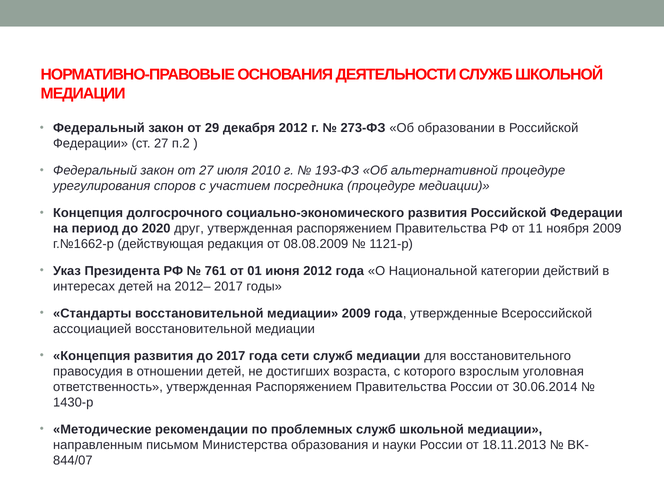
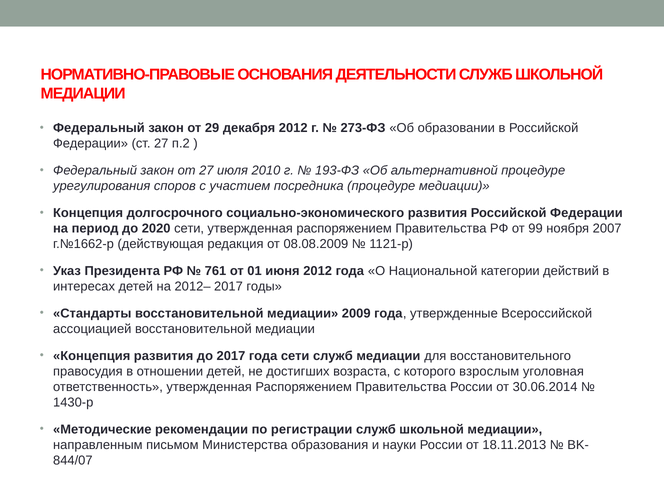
2020 друг: друг -> сети (189, 229)
11: 11 -> 99 (536, 229)
ноября 2009: 2009 -> 2007 (607, 229)
проблемных: проблемных -> регистрации (312, 429)
